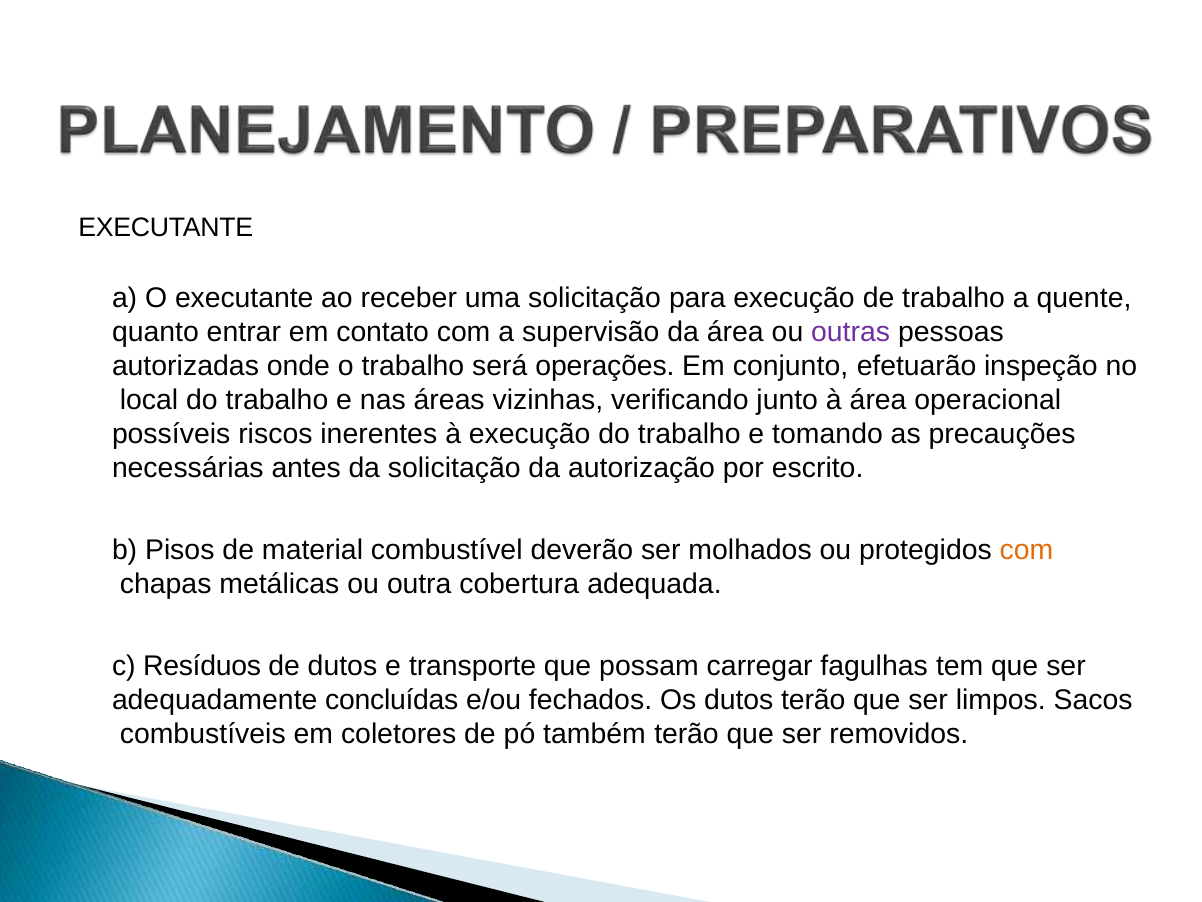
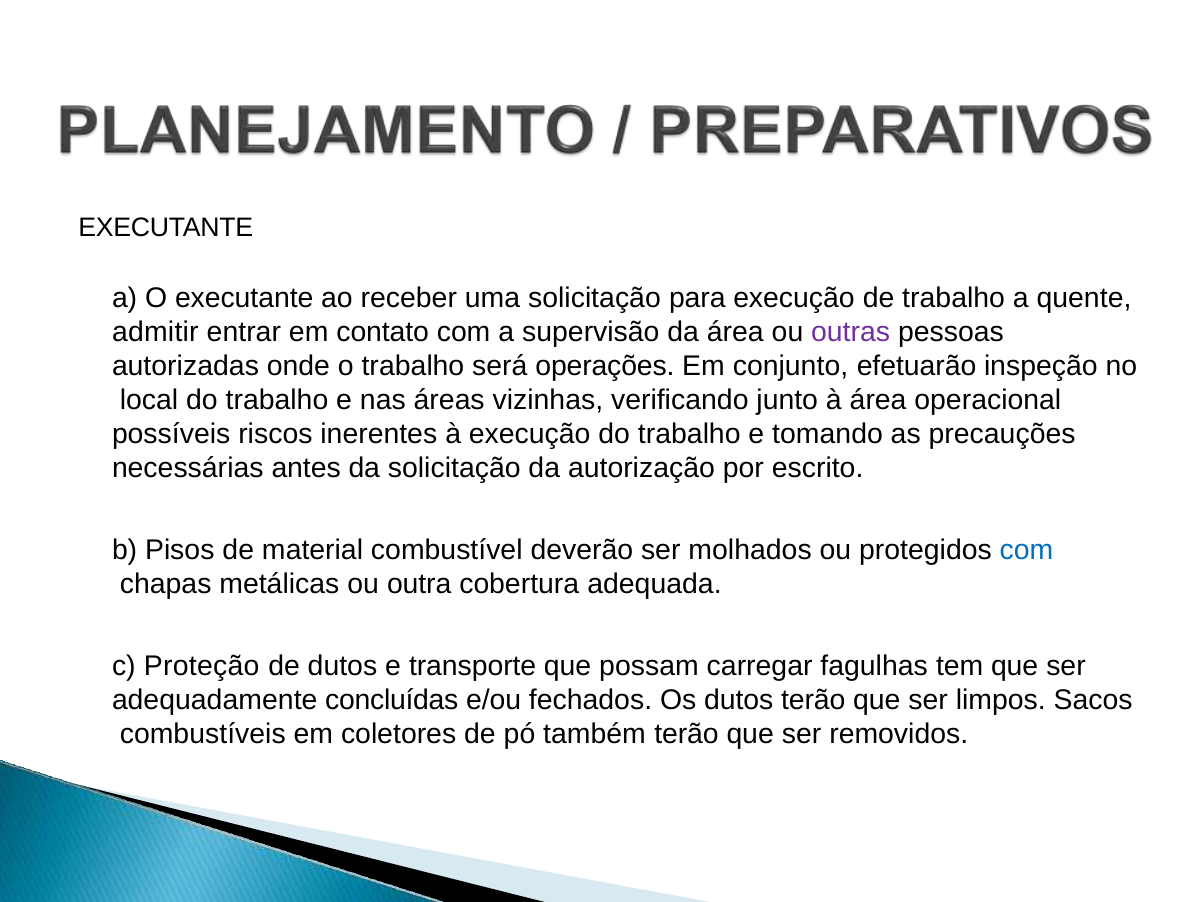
quanto: quanto -> admitir (155, 332)
com colour: orange -> blue (1027, 550)
Resíduos: Resíduos -> Proteção (202, 665)
